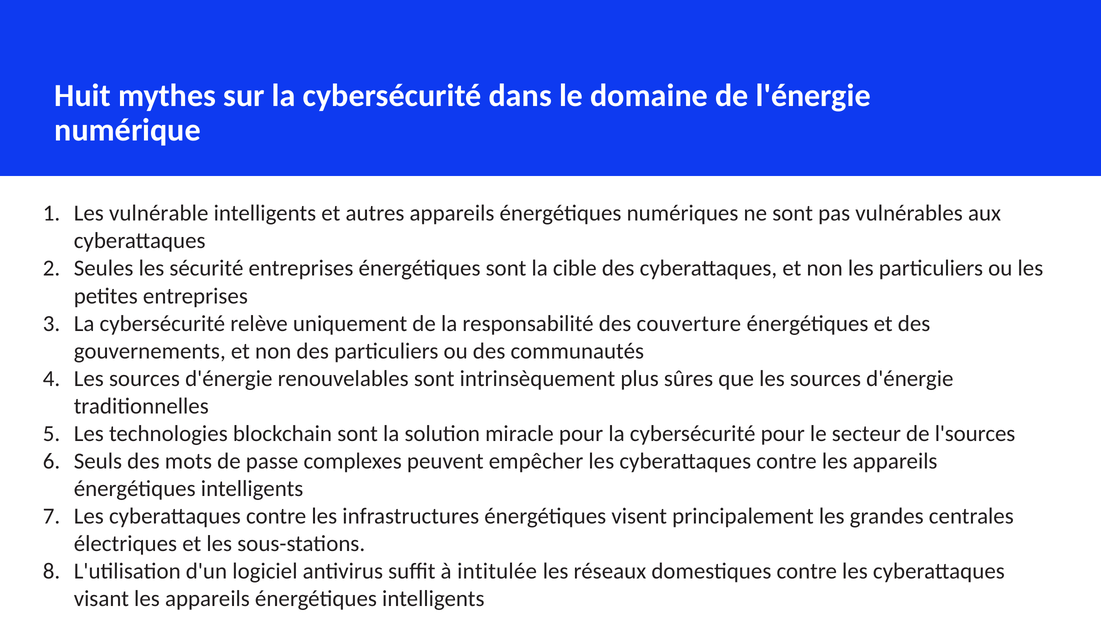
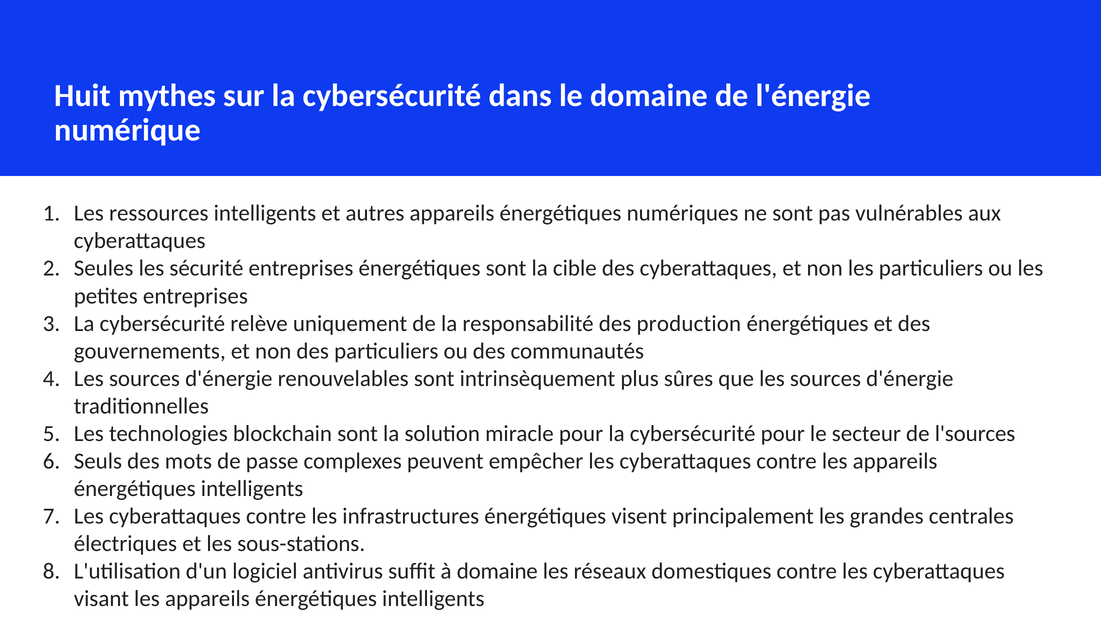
vulnérable: vulnérable -> ressources (159, 213)
couverture: couverture -> production (689, 324)
à intitulée: intitulée -> domaine (497, 571)
